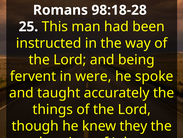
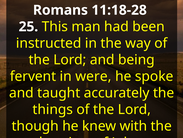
98:18-28: 98:18-28 -> 11:18-28 (119, 10)
they: they -> with (133, 125)
